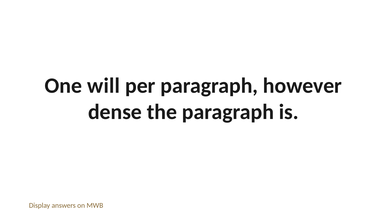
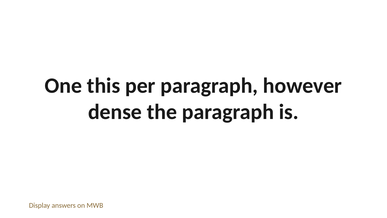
will: will -> this (104, 86)
